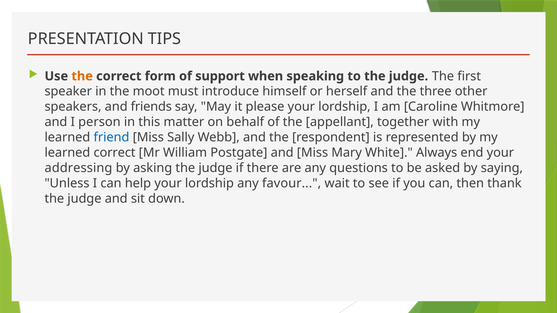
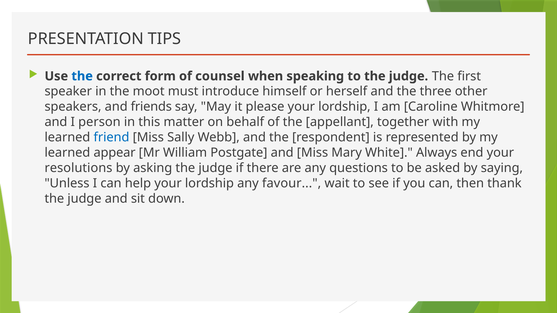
the colour: orange -> blue (82, 76)
support: support -> counsel (220, 76)
learned correct: correct -> appear (115, 153)
addressing: addressing -> resolutions (78, 168)
